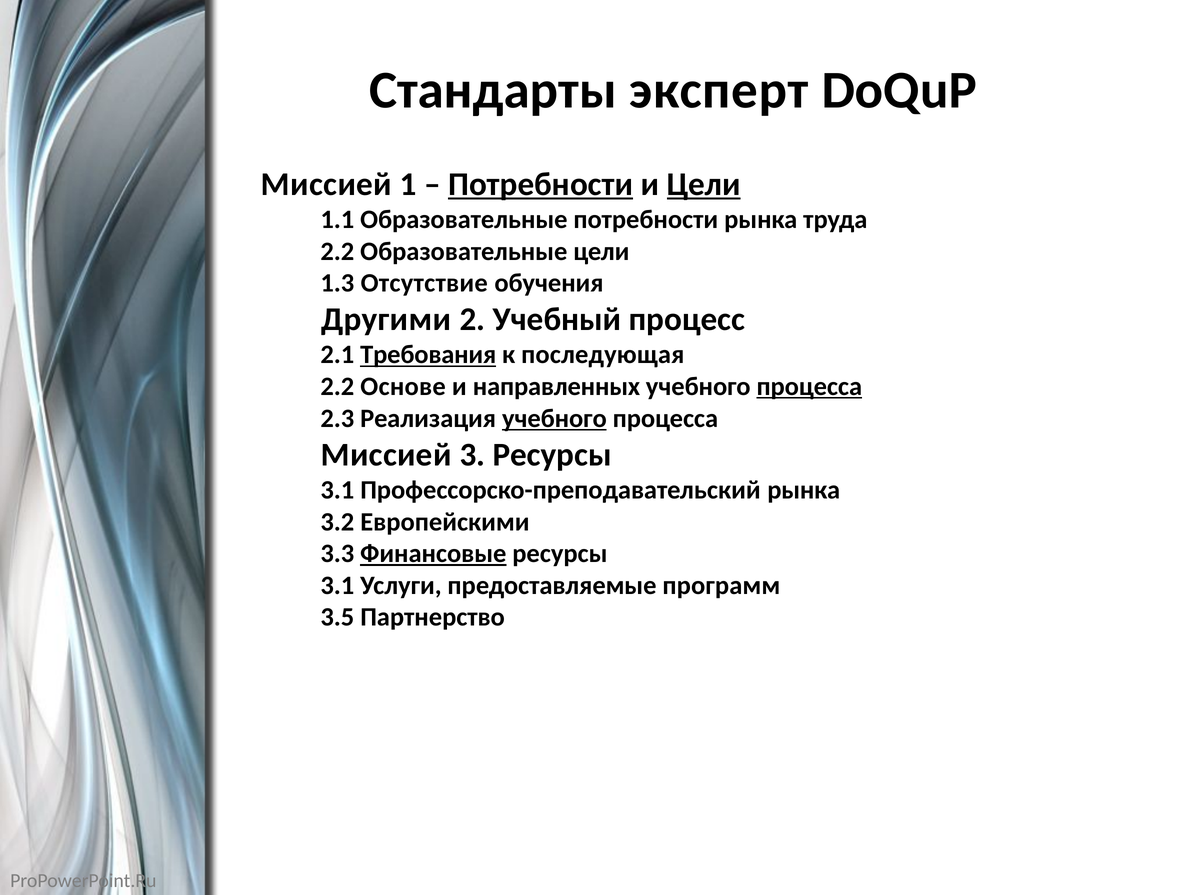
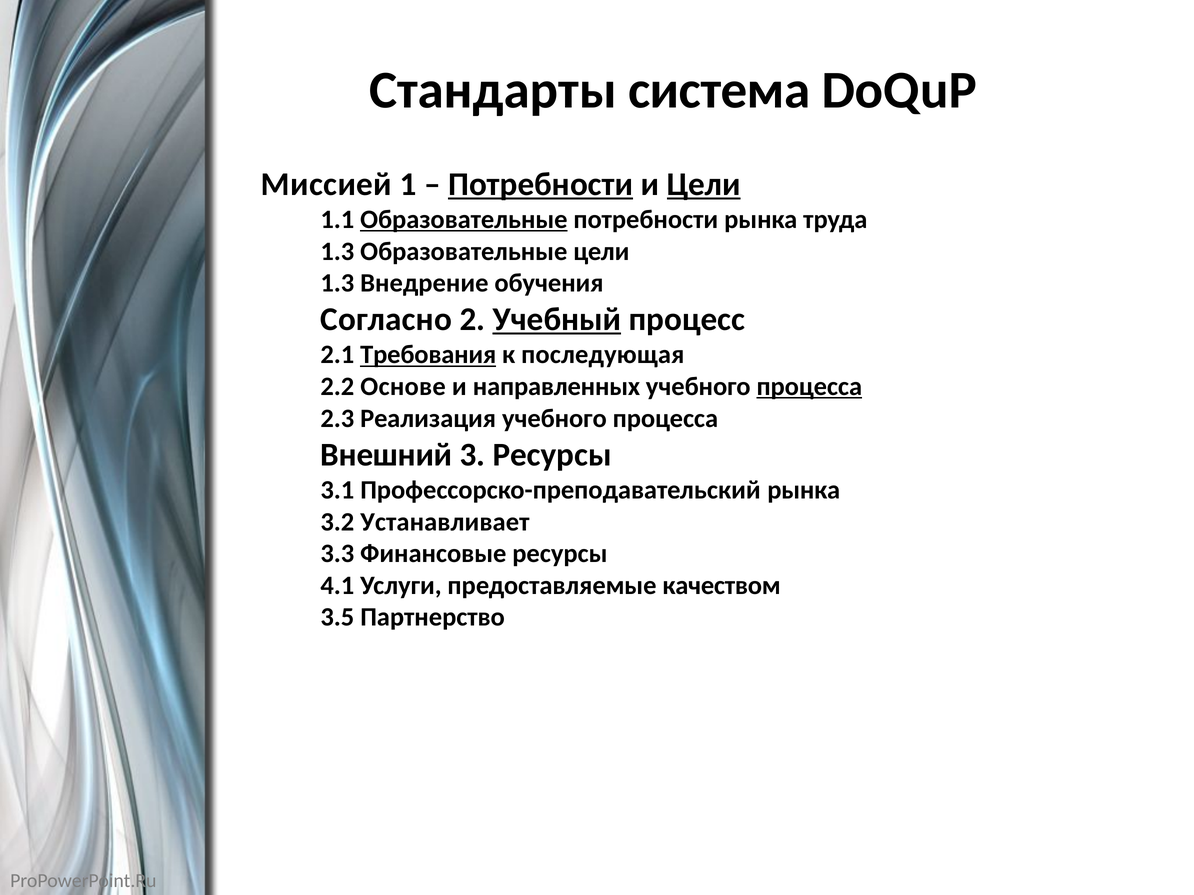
эксперт: эксперт -> система (719, 90)
Образовательные underline: none -> present (464, 220)
2.2: 2.2 -> 1.3 (337, 251)
Отсутствие: Отсутствие -> Внедрение (424, 283)
Другими: Другими -> Согласно (386, 320)
Учебный underline: none -> present (557, 320)
учебного underline: present -> none (554, 419)
Миссией: Миссией -> Внешний (386, 455)
Европейскими: Европейскими -> Устанавливает (445, 522)
Финансовые underline: present -> none (433, 554)
3.1: 3.1 -> 4.1 (337, 586)
программ: программ -> качеством (722, 586)
